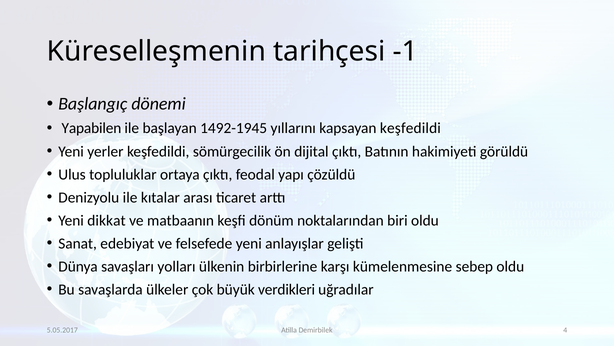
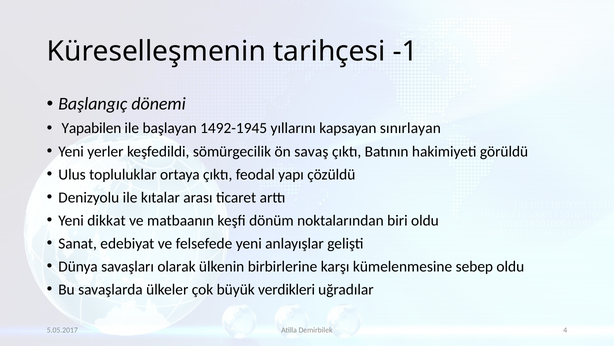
kapsayan keşfedildi: keşfedildi -> sınırlayan (410, 128)
dijital: dijital -> savaş (311, 151)
yolları: yolları -> olarak (177, 266)
